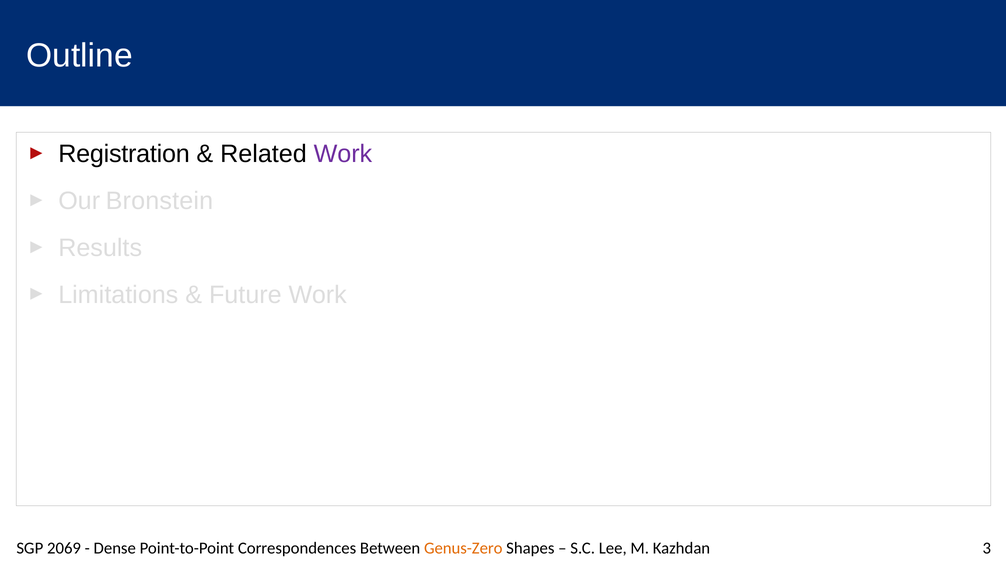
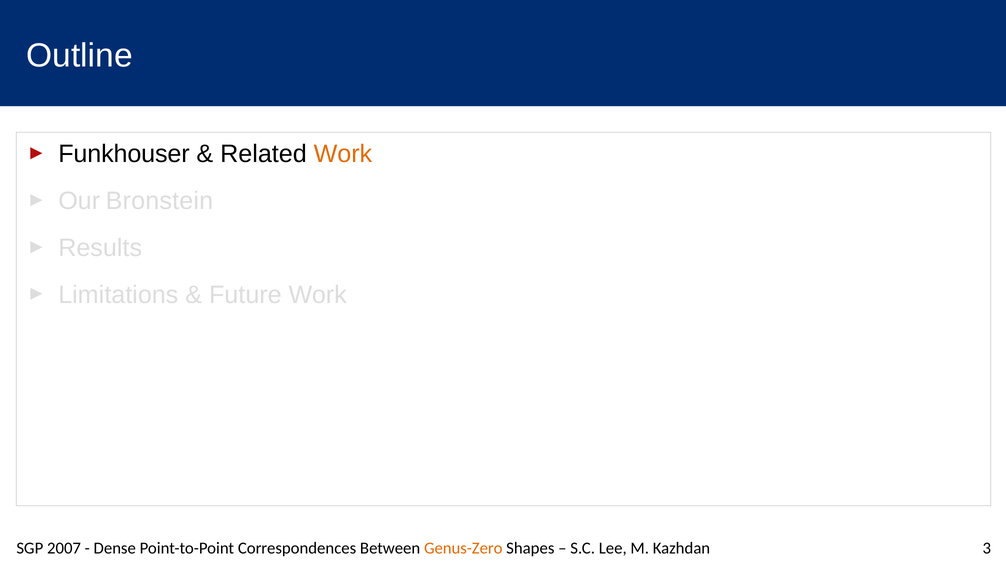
Registration: Registration -> Funkhouser (124, 154)
Work colour: purple -> orange (343, 154)
2069: 2069 -> 2007 (64, 548)
